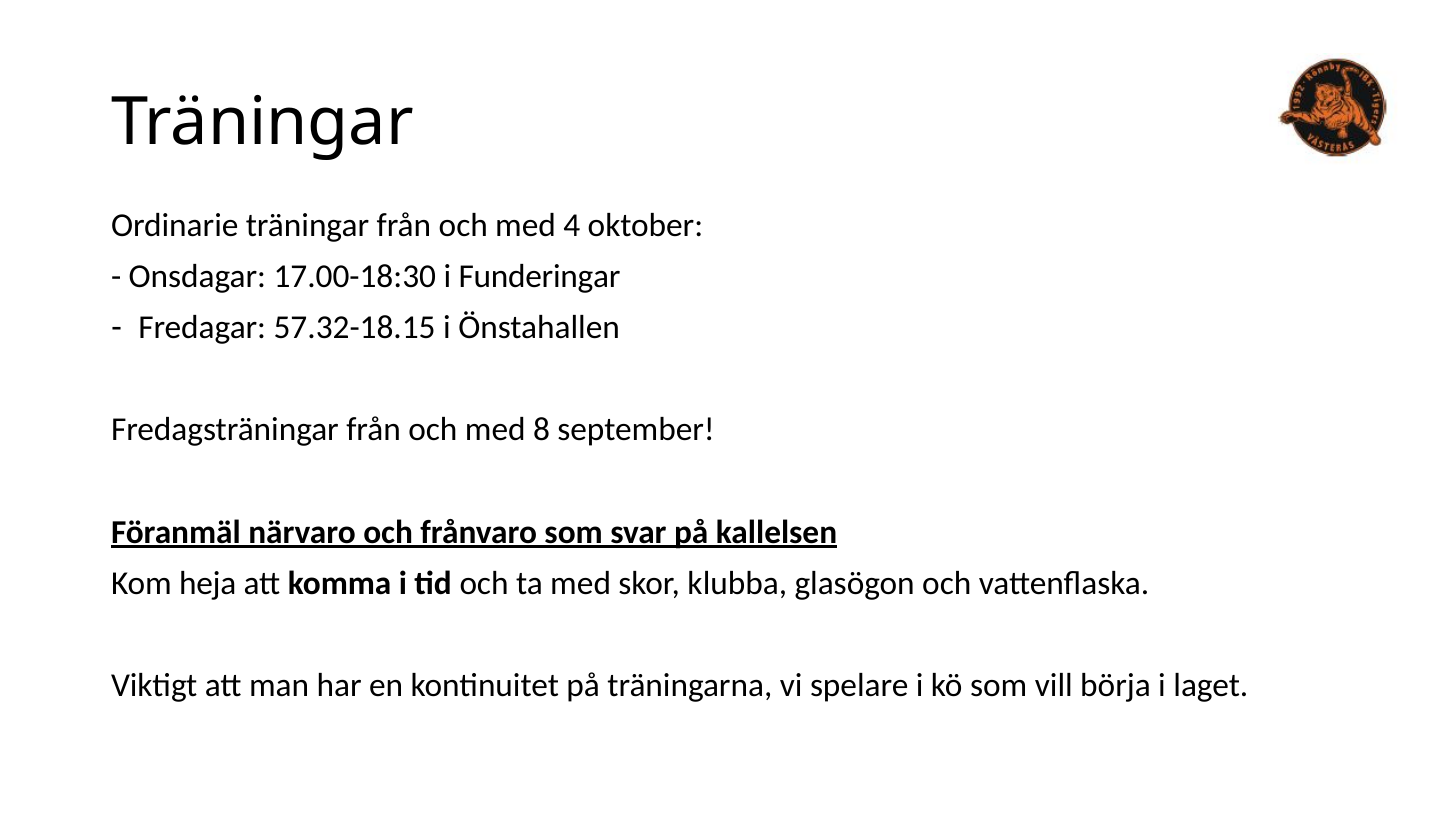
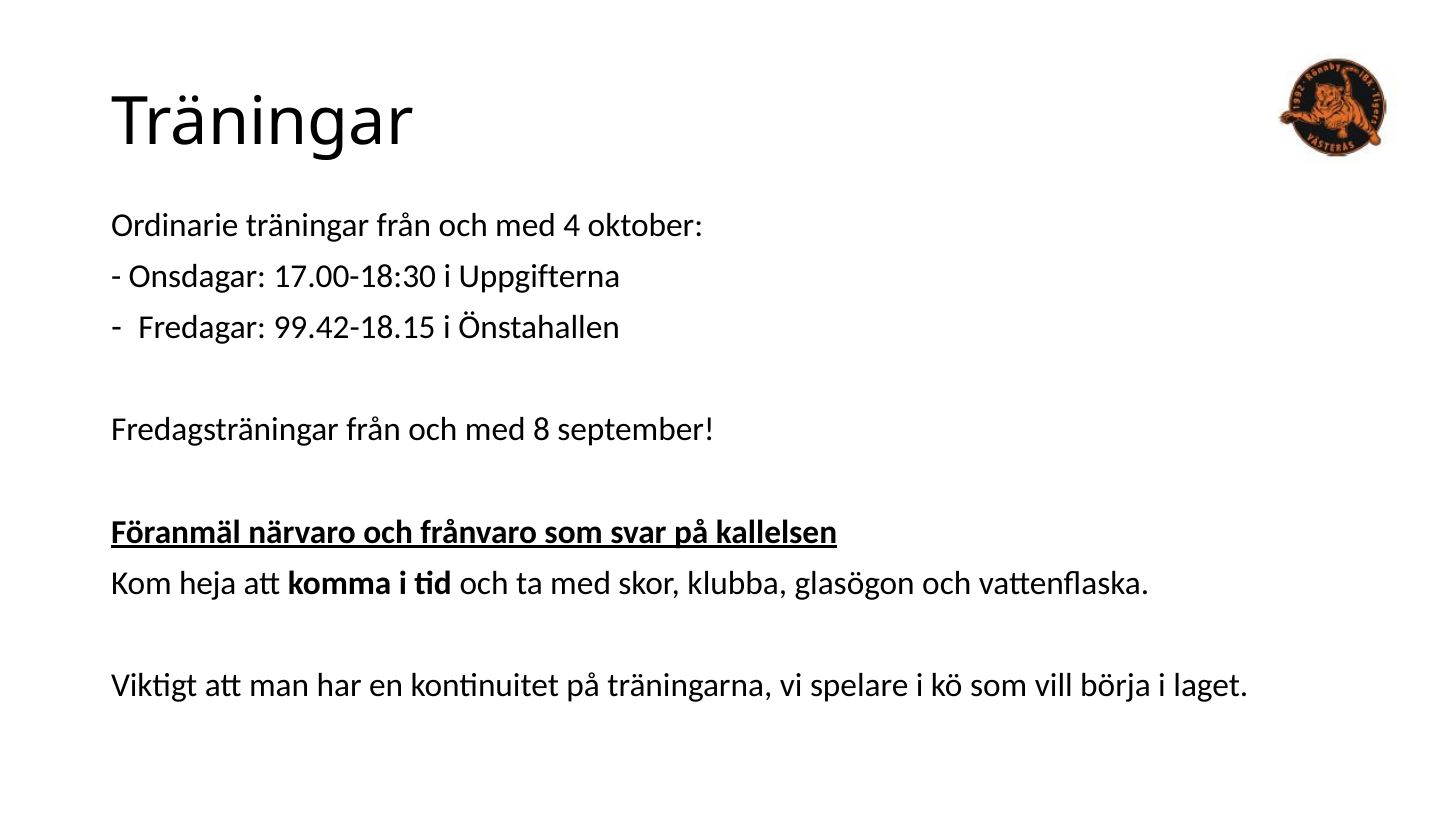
Funderingar: Funderingar -> Uppgifterna (539, 276)
57.32-18.15: 57.32-18.15 -> 99.42-18.15 (355, 328)
